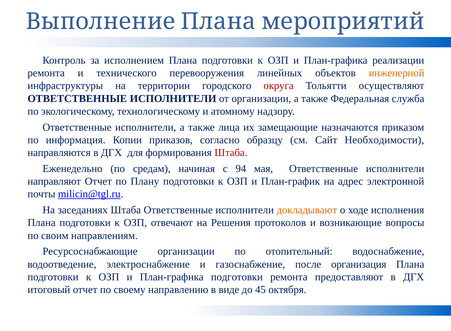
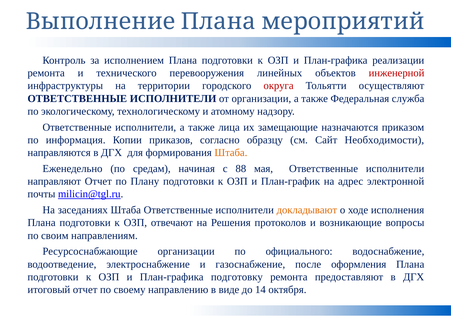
инженерной colour: orange -> red (397, 73)
Штаба colour: red -> orange (231, 153)
94: 94 -> 88 (241, 169)
отопительный: отопительный -> официального (299, 251)
организация: организация -> оформления (359, 264)
План-графика подготовки: подготовки -> подготовку (237, 277)
45: 45 -> 14 (260, 289)
